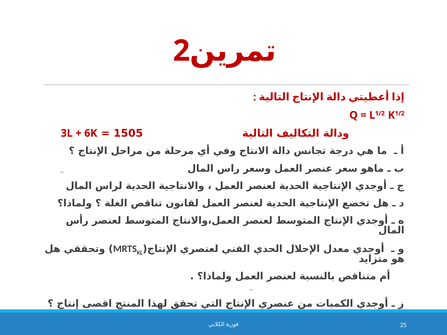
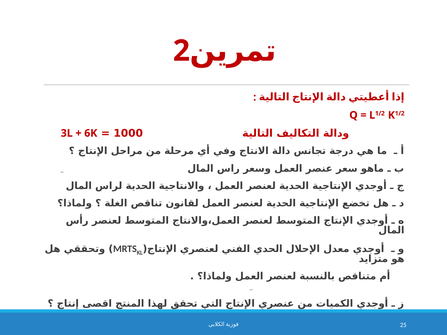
1505: 1505 -> 1000 (128, 133)
